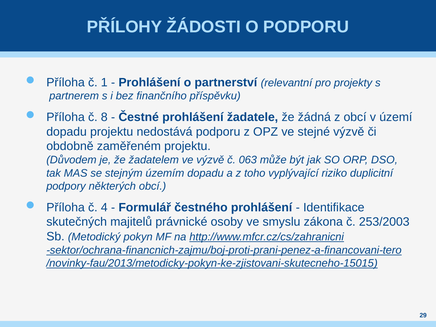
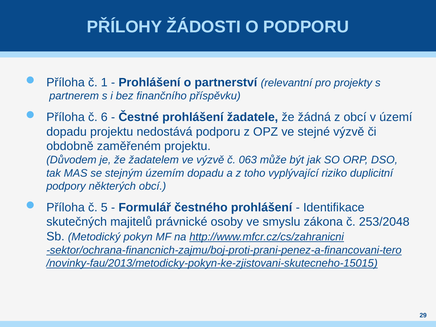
8: 8 -> 6 (104, 117)
4: 4 -> 5 (104, 207)
253/2003: 253/2003 -> 253/2048 (384, 222)
